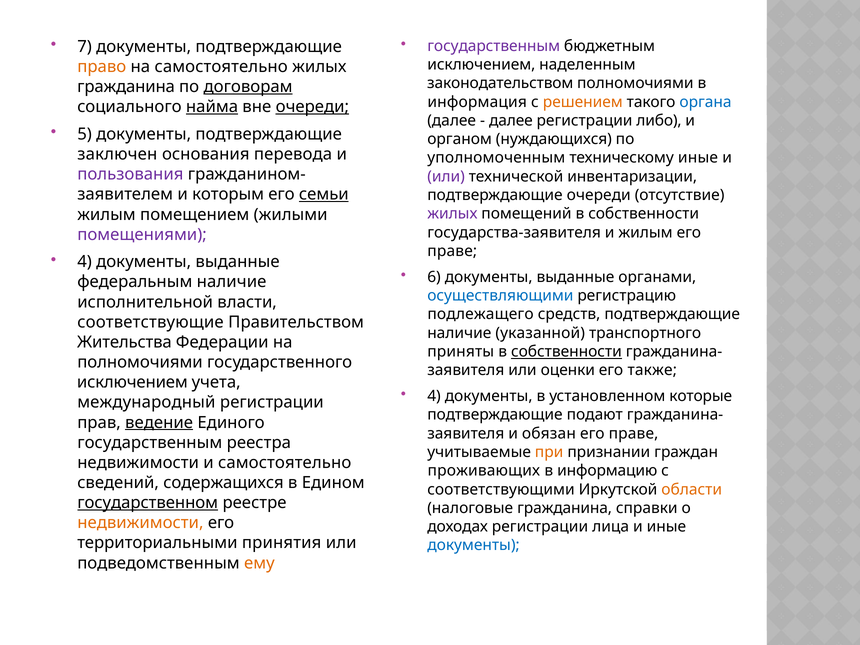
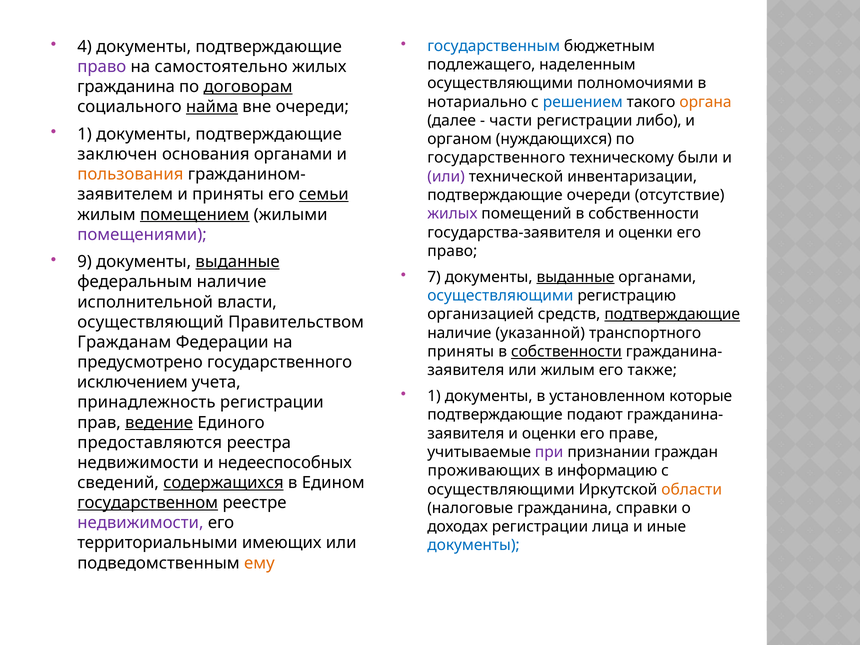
государственным colour: purple -> blue (494, 46)
7: 7 -> 4 (85, 47)
исключением: исключением -> подлежащего (481, 65)
право colour: orange -> purple (102, 67)
законодательством: законодательством -> осуществляющими (500, 83)
информация: информация -> нотариально (477, 102)
решением colour: orange -> blue (583, 102)
органа colour: blue -> orange (706, 102)
очереди underline: present -> none (312, 107)
далее: далее -> части (511, 121)
5: 5 -> 1 (85, 134)
основания перевода: перевода -> органами (293, 154)
уполномоченным: уполномоченным -> государственного (496, 158)
техническому иные: иные -> были (698, 158)
пользования colour: purple -> orange (130, 174)
и которым: которым -> приняты (228, 194)
помещением underline: none -> present (195, 215)
жилым: жилым -> оценки (646, 232)
праве: праве -> право (452, 251)
4: 4 -> 9 (85, 262)
выданные underline: none -> present (238, 262)
6: 6 -> 7 (434, 277)
выданные underline: none -> present (575, 277)
подлежащего: подлежащего -> организацией (481, 314)
подтверждающие underline: none -> present (672, 314)
соответствующие: соответствующие -> осуществляющий (151, 322)
Жительства: Жительства -> Гражданам (124, 342)
полномочиями: полномочиями -> предусмотрено (140, 362)
или оценки: оценки -> жилым (568, 370)
4: 4 -> 1 (434, 396)
международный: международный -> принадлежность (146, 402)
обязан: обязан -> оценки (549, 433)
государственным: государственным -> предоставляются (150, 443)
при colour: orange -> purple (549, 452)
и самостоятельно: самостоятельно -> недееспособных (285, 463)
содержащихся underline: none -> present (224, 483)
соответствующими: соответствующими -> осуществляющими (501, 489)
недвижимости colour: orange -> purple (140, 523)
принятия: принятия -> имеющих (282, 543)
